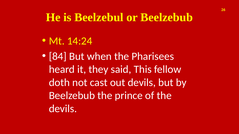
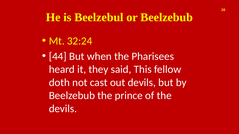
14:24: 14:24 -> 32:24 (80, 41)
84: 84 -> 44 (58, 56)
